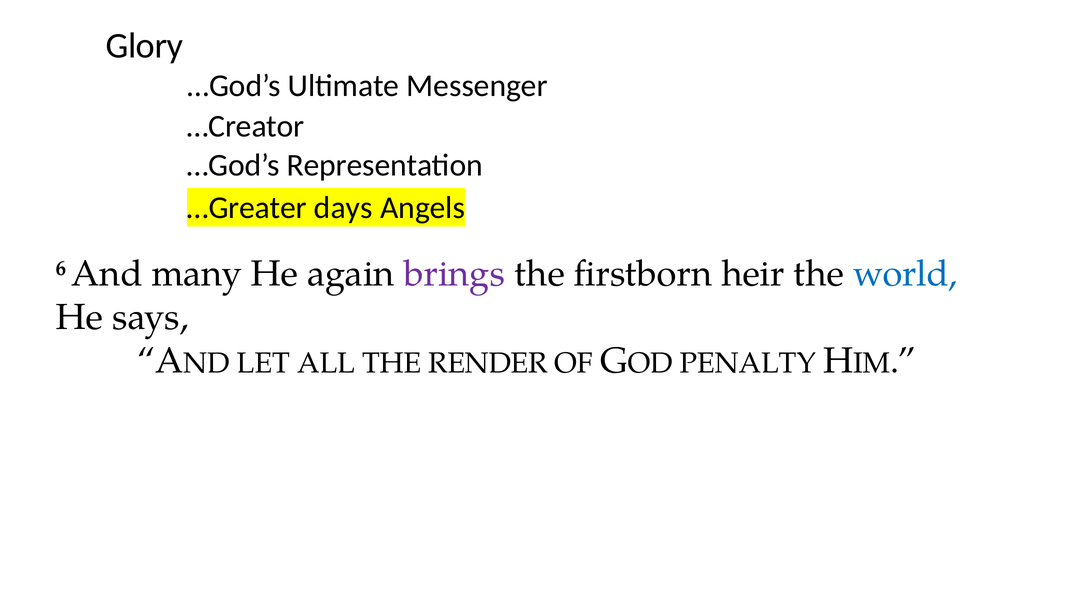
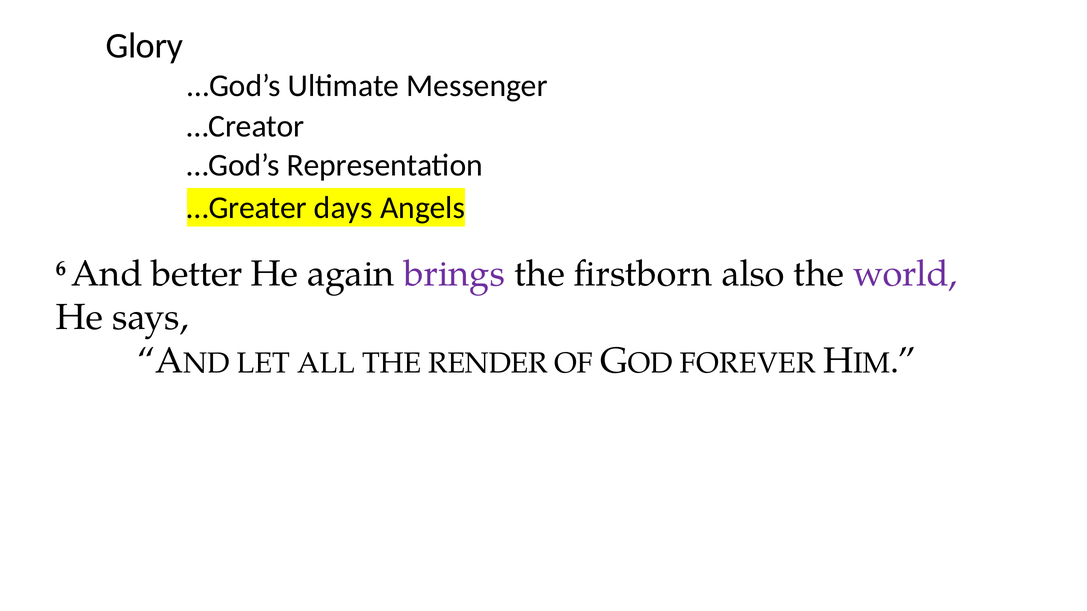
many: many -> better (197, 274)
heir: heir -> also (753, 274)
world colour: blue -> purple (905, 274)
PENALTY: PENALTY -> FOREVER (748, 364)
